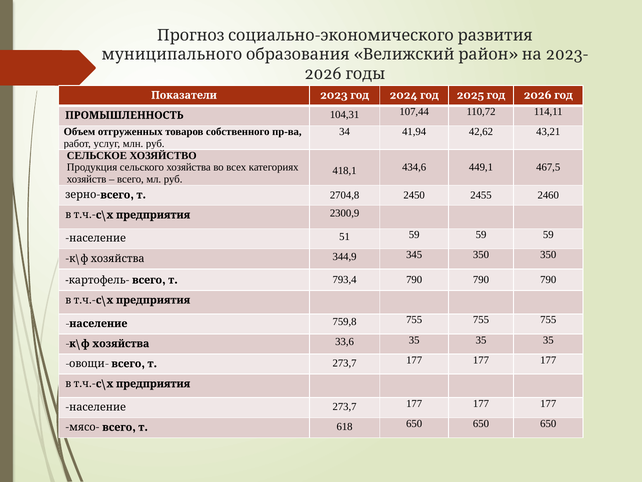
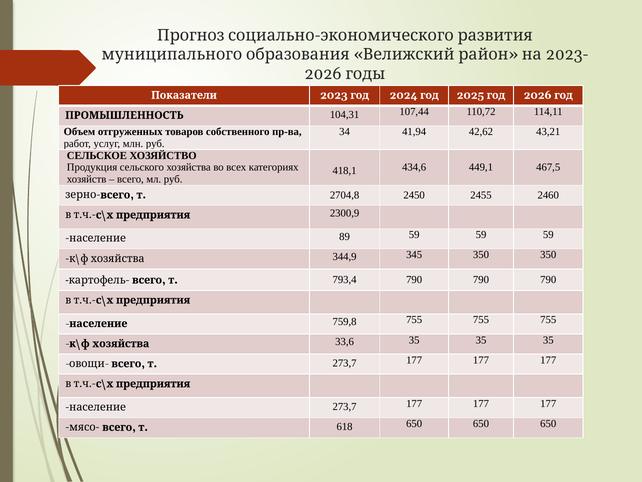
51: 51 -> 89 (345, 236)
